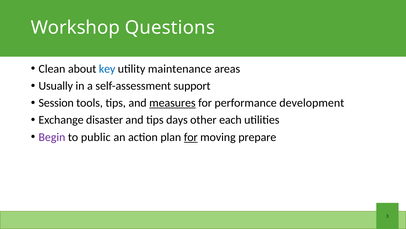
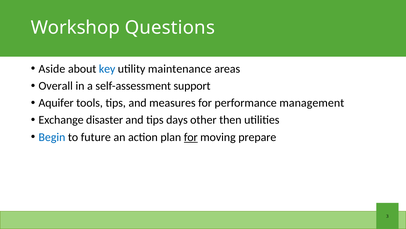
Clean: Clean -> Aside (52, 69)
Usually: Usually -> Overall (56, 86)
Session: Session -> Aquifer (56, 103)
measures underline: present -> none (172, 103)
development: development -> management (312, 103)
each: each -> then (230, 120)
Begin colour: purple -> blue (52, 137)
public: public -> future (96, 137)
